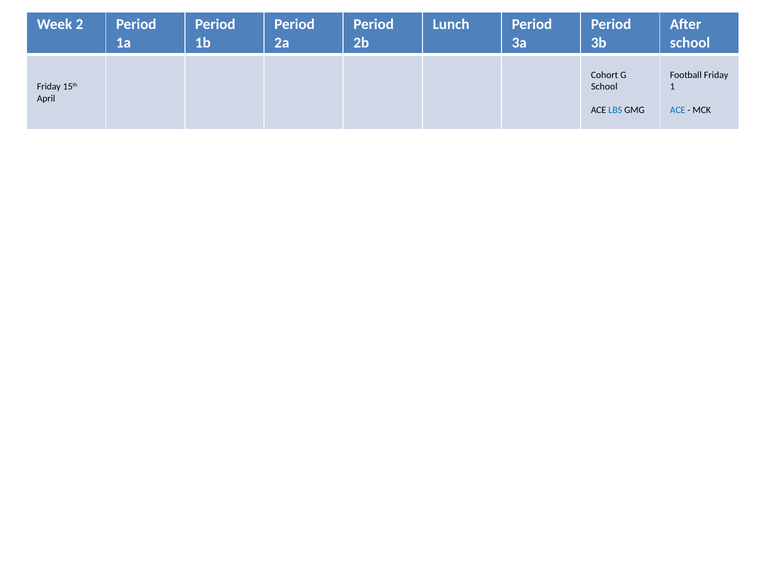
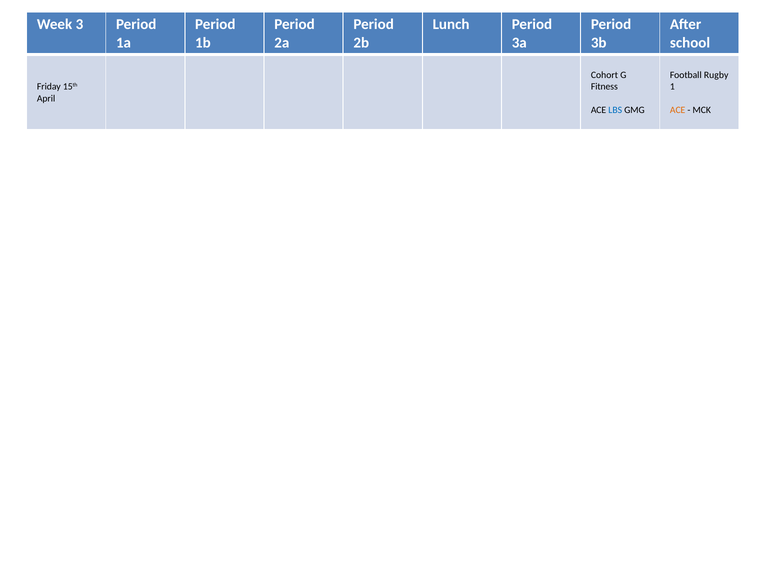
2: 2 -> 3 (79, 24)
Football Friday: Friday -> Rugby (716, 75)
School: School -> Fitness (604, 87)
ACE colour: blue -> orange (678, 110)
